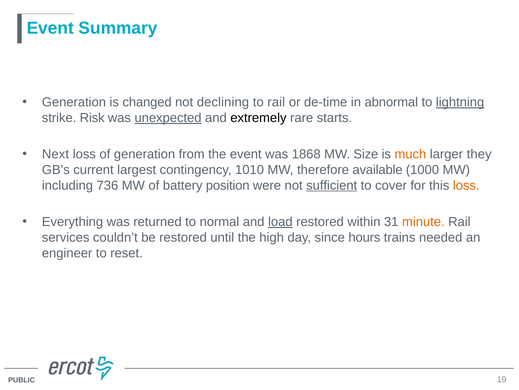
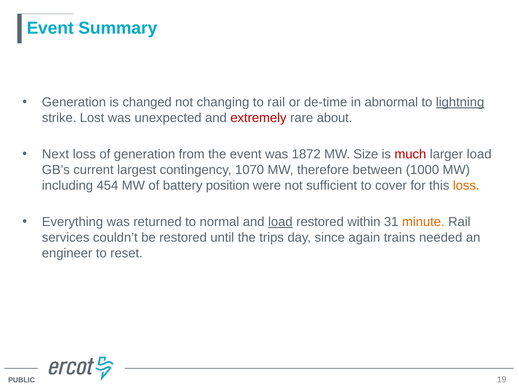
declining: declining -> changing (223, 102)
Risk: Risk -> Lost (92, 118)
unexpected underline: present -> none (168, 118)
extremely colour: black -> red (258, 118)
starts: starts -> about (335, 118)
1868: 1868 -> 1872 (306, 154)
much colour: orange -> red (410, 154)
larger they: they -> load (479, 154)
1010: 1010 -> 1070 (250, 170)
available: available -> between (377, 170)
736: 736 -> 454 (107, 185)
sufficient underline: present -> none (332, 185)
high: high -> trips (272, 237)
hours: hours -> again (364, 237)
